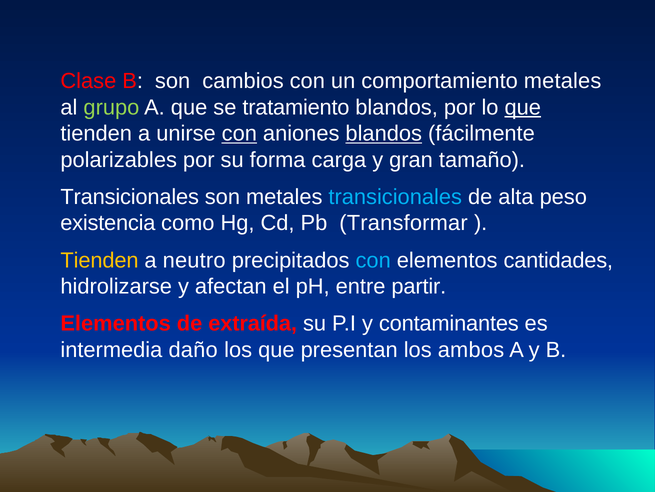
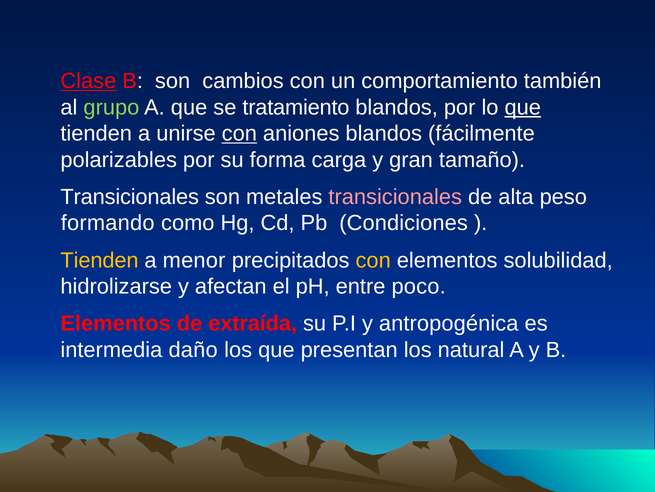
Clase underline: none -> present (88, 81)
comportamiento metales: metales -> también (563, 81)
blandos underline: present -> none (384, 133)
transicionales colour: light blue -> pink (395, 197)
existencia: existencia -> formando (108, 223)
Transformar: Transformar -> Condiciones (404, 223)
neutro: neutro -> menor (194, 260)
con colour: light blue -> yellow (373, 260)
cantidades: cantidades -> solubilidad (558, 260)
partir: partir -> poco (419, 286)
contaminantes: contaminantes -> antropogénica (449, 323)
ambos: ambos -> natural (471, 349)
